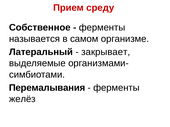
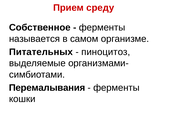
Латеральный: Латеральный -> Питательных (41, 52)
закрывает: закрывает -> пиноцитоз (106, 52)
желёз: желёз -> кошки (22, 99)
